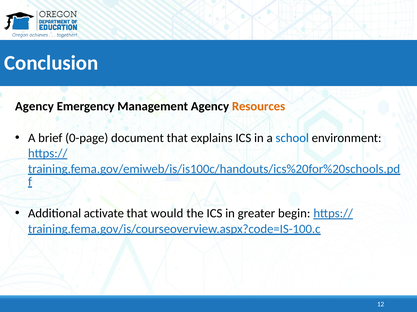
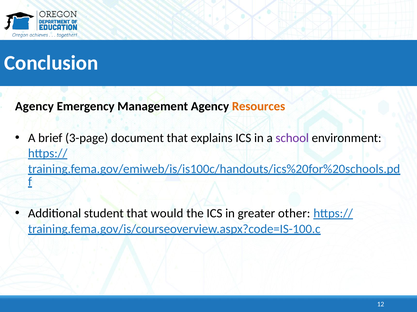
0-page: 0-page -> 3-page (87, 138)
school colour: blue -> purple (292, 138)
activate: activate -> student (104, 214)
begin: begin -> other (294, 214)
